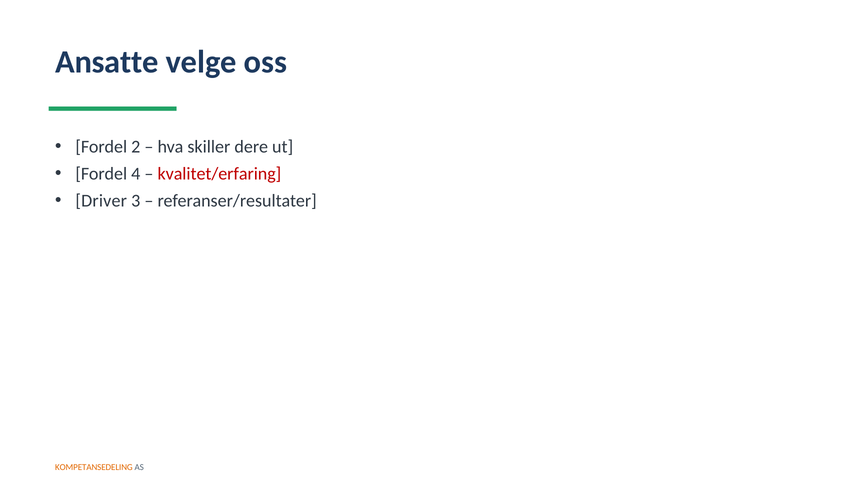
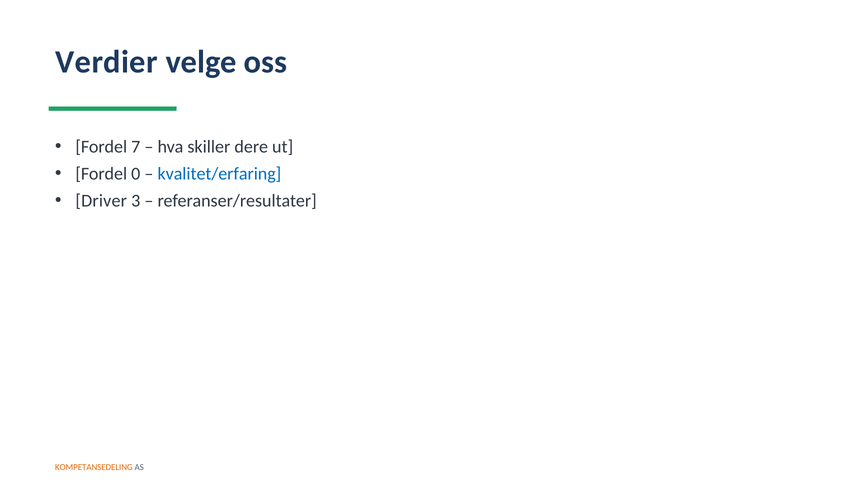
Ansatte: Ansatte -> Verdier (107, 62)
2: 2 -> 7 (136, 147)
4: 4 -> 0 (136, 174)
kvalitet/erfaring colour: red -> blue (219, 174)
